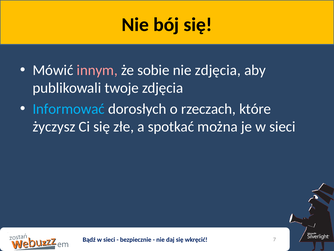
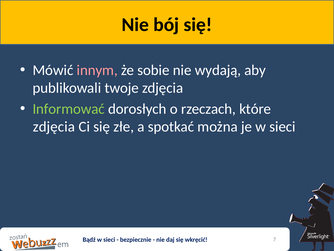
nie zdjęcia: zdjęcia -> wydają (218, 70)
Informować colour: light blue -> light green (69, 109)
życzysz: życzysz -> zdjęcia (54, 126)
